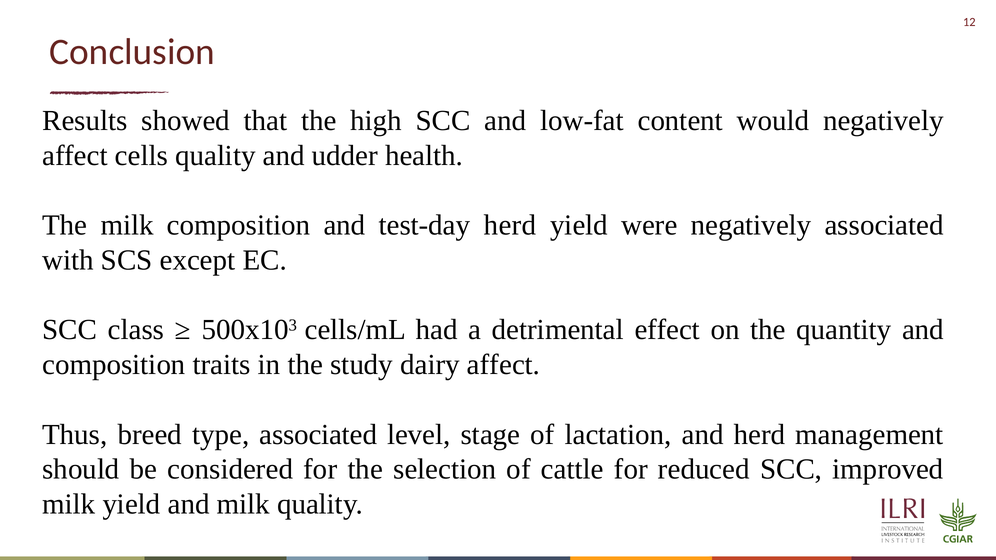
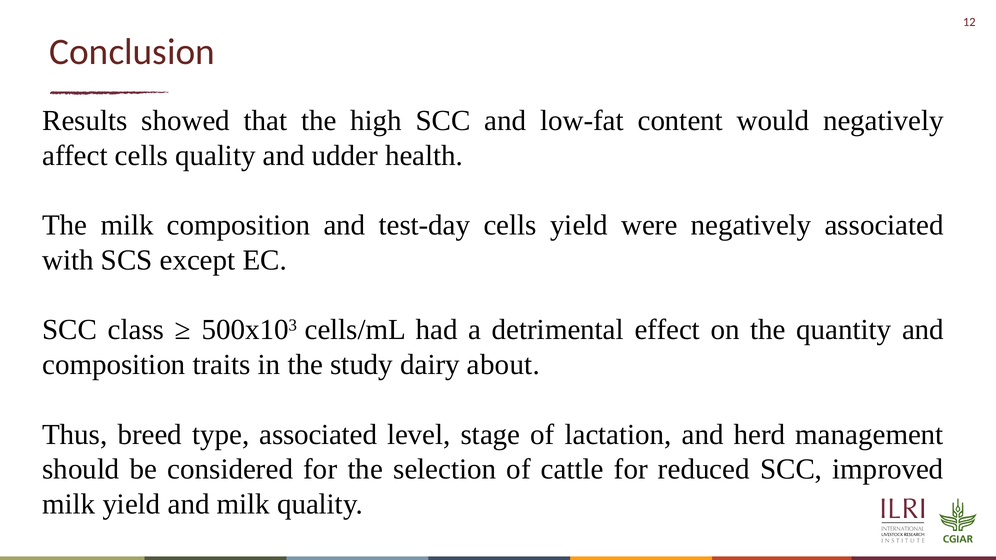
test-day herd: herd -> cells (510, 225)
dairy affect: affect -> about (503, 365)
